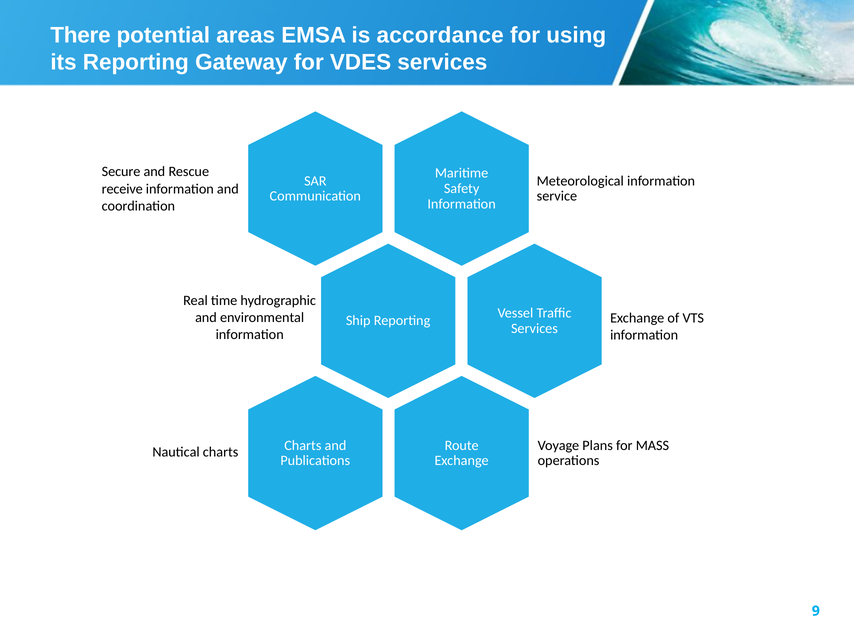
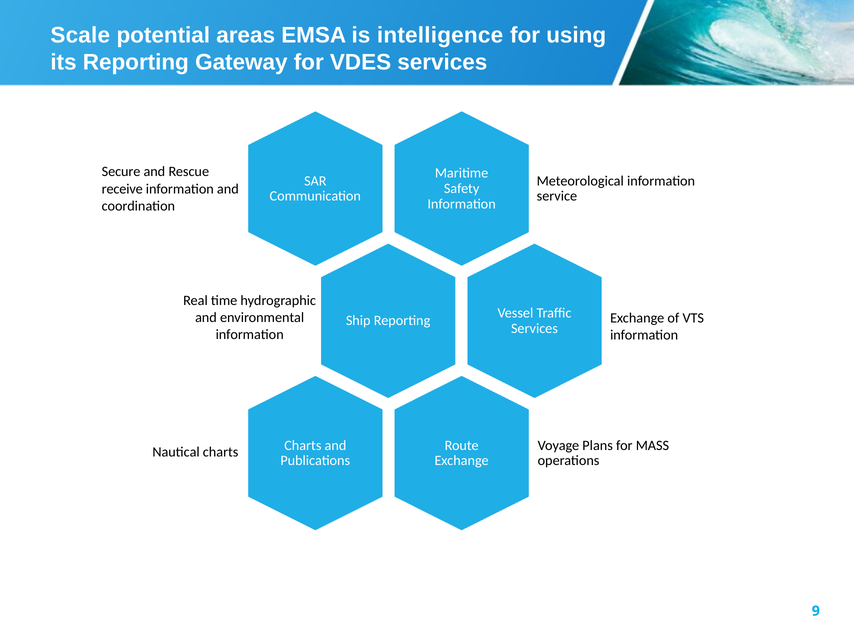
There: There -> Scale (80, 35)
accordance: accordance -> intelligence (440, 35)
